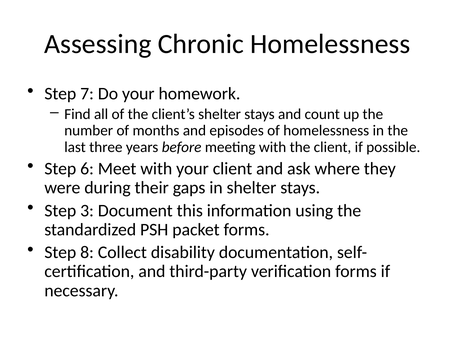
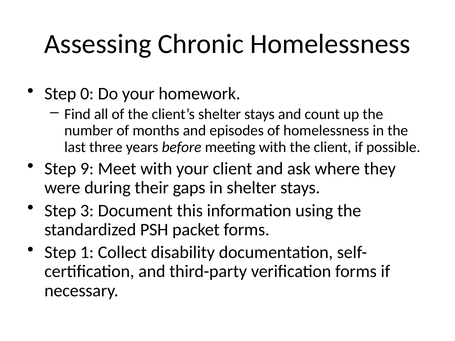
7: 7 -> 0 (87, 94)
6: 6 -> 9 (87, 169)
8: 8 -> 1 (87, 253)
